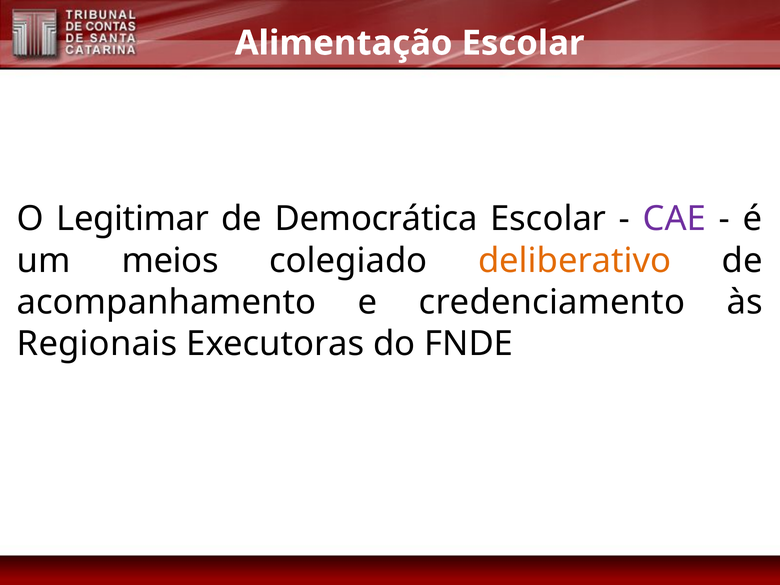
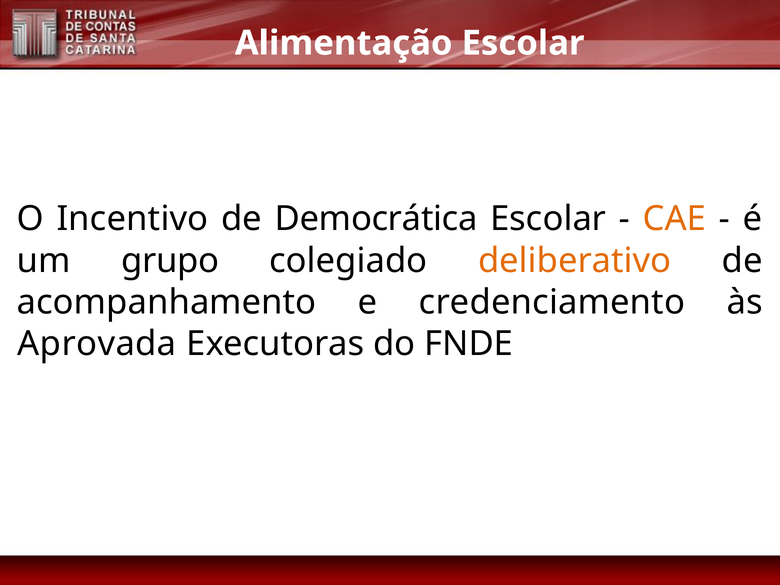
Legitimar: Legitimar -> Incentivo (132, 219)
CAE colour: purple -> orange (675, 219)
meios: meios -> grupo (170, 261)
Regionais: Regionais -> Aprovada (97, 344)
